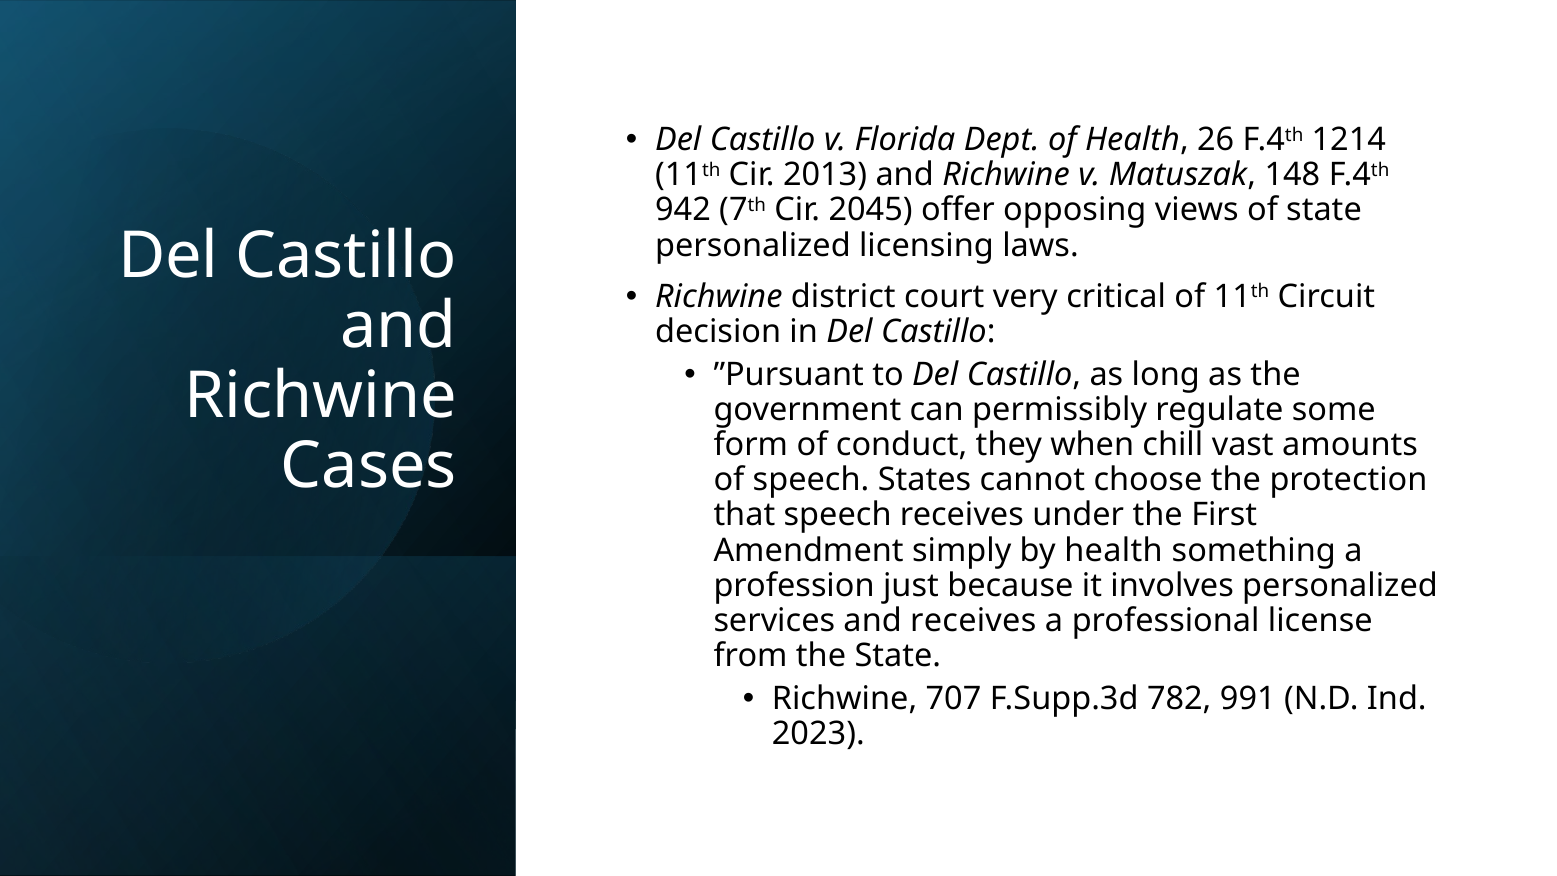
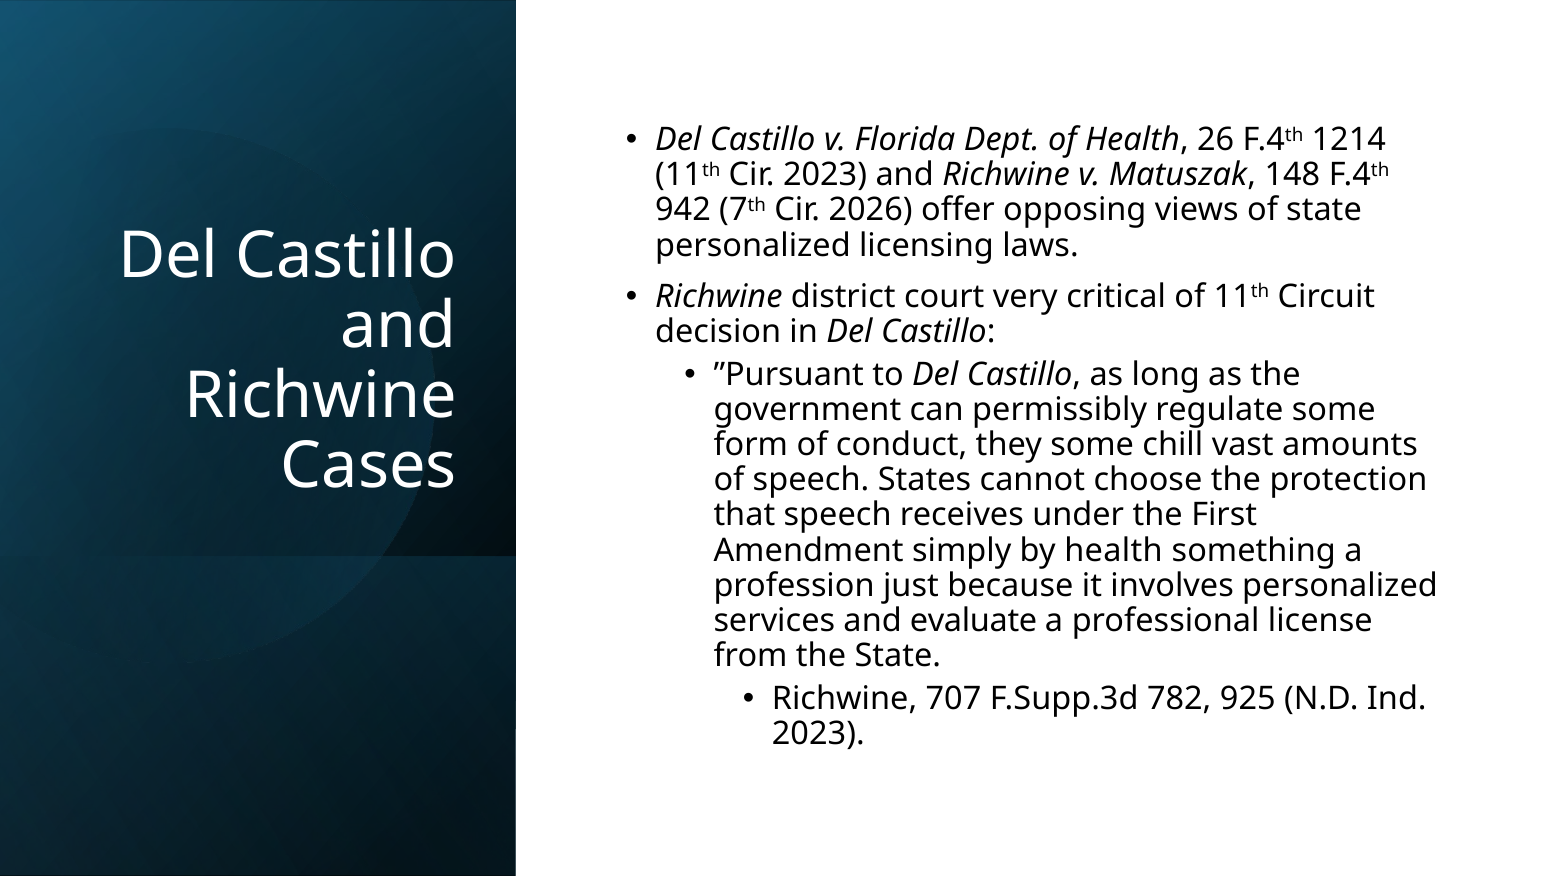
Cir 2013: 2013 -> 2023 (825, 175)
2045: 2045 -> 2026 (871, 210)
they when: when -> some (1092, 445)
and receives: receives -> evaluate (974, 620)
991: 991 -> 925 (1248, 699)
